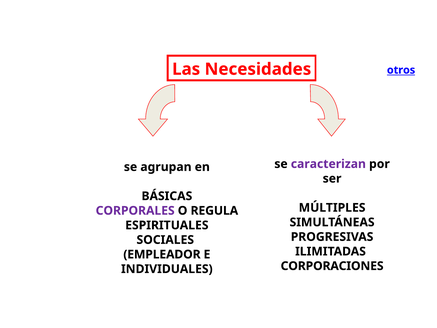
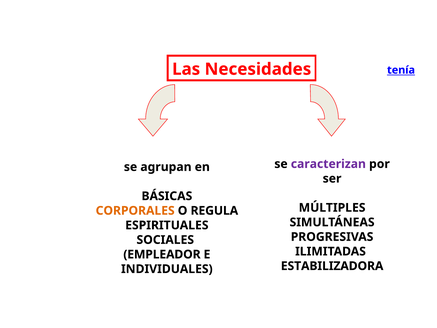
otros: otros -> tenía (401, 70)
CORPORALES colour: purple -> orange (135, 211)
CORPORACIONES: CORPORACIONES -> ESTABILIZADORA (332, 266)
